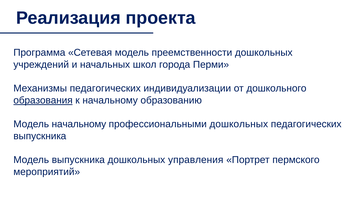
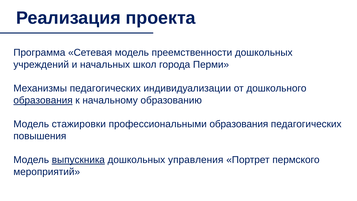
Модель начальному: начальному -> стажировки (79, 124)
профессиональными дошкольных: дошкольных -> образования (239, 124)
выпускника: выпускника -> повышения (40, 136)
выпускника underline: none -> present (78, 160)
